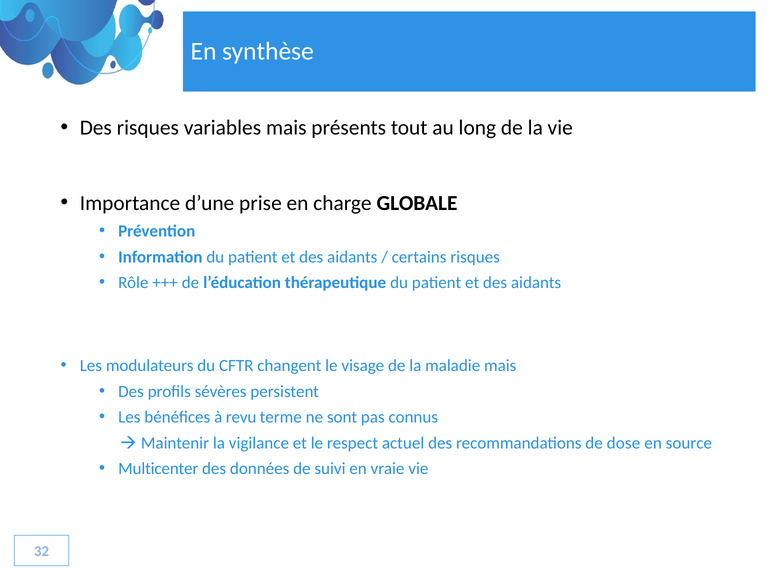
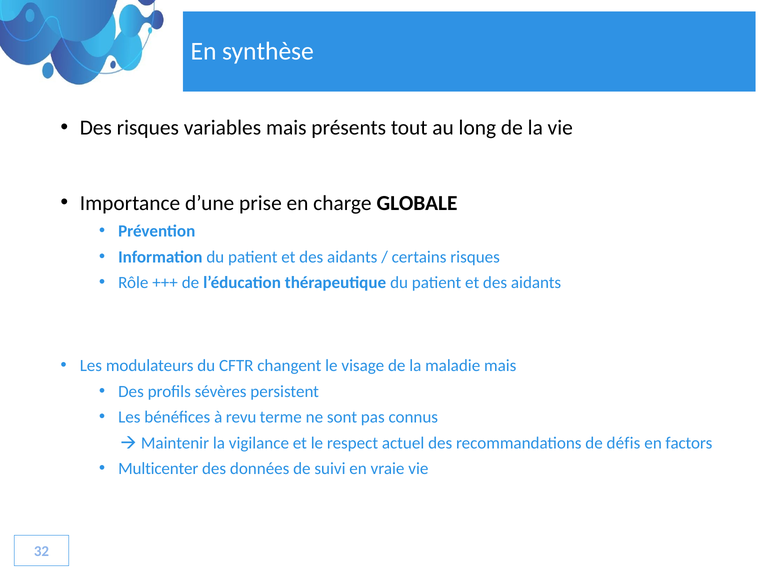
dose: dose -> défis (624, 443)
source: source -> factors (689, 443)
